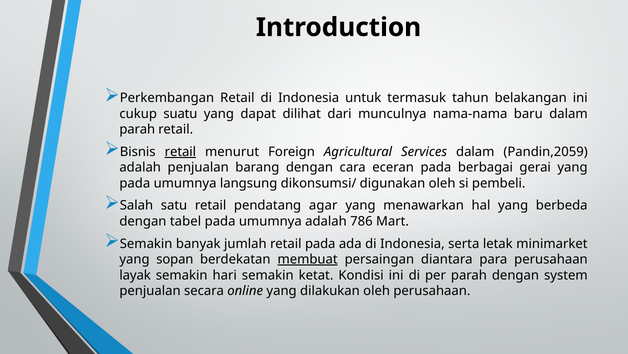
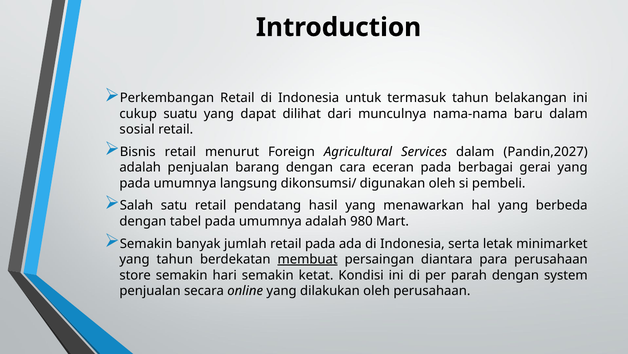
parah: parah -> sosial (137, 129)
retail underline: present -> none (180, 151)
Pandin,2059: Pandin,2059 -> Pandin,2027 (546, 151)
agar: agar -> hasil (323, 205)
786: 786 -> 980 (361, 221)
yang sopan: sopan -> tahun (175, 259)
layak: layak -> store (135, 275)
